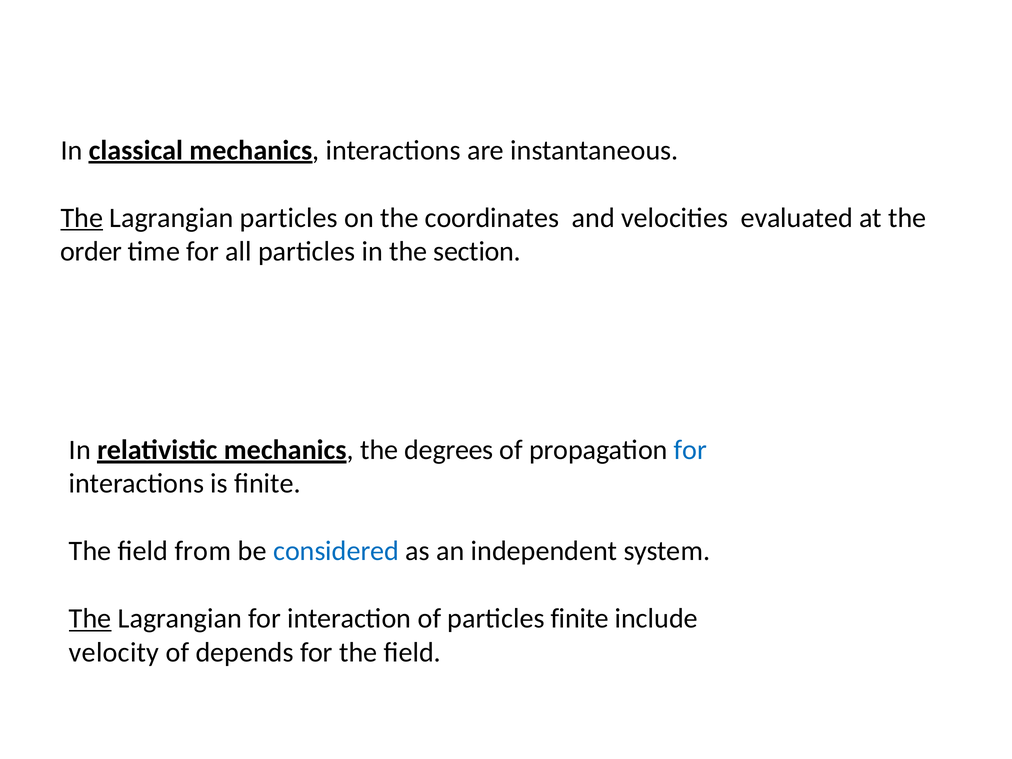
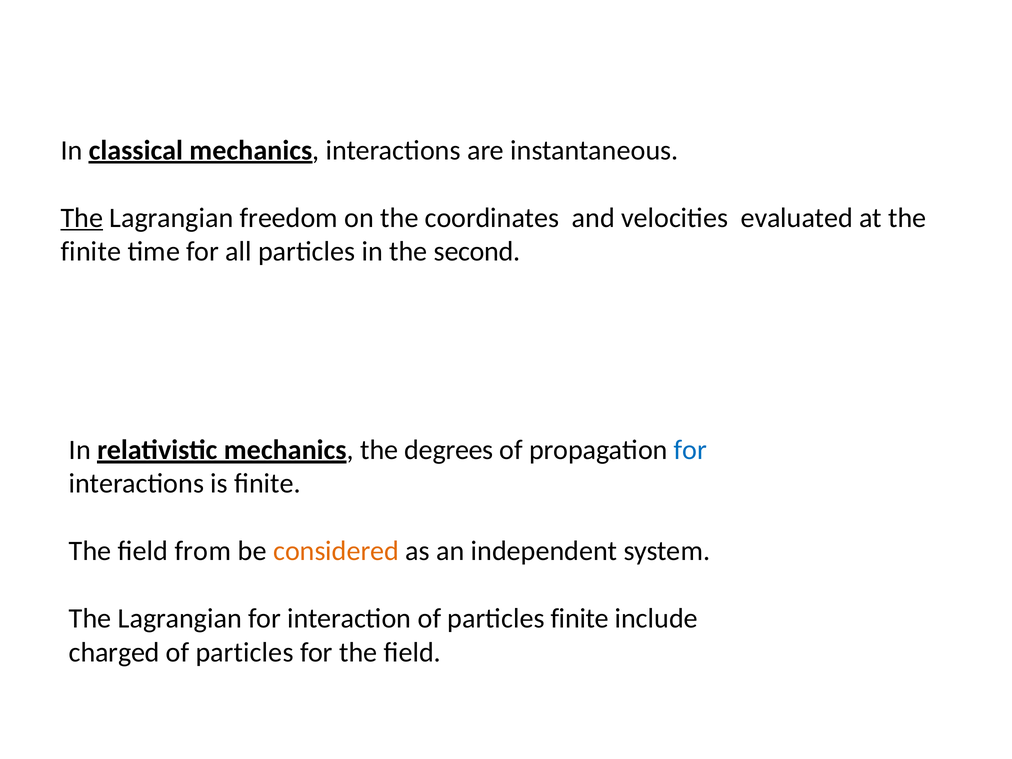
Lagrangian particles: particles -> freedom (289, 218)
order: order -> finite (91, 252)
section: section -> second (477, 252)
considered colour: blue -> orange (336, 551)
The underline: present -> none (90, 619)
velocity: velocity -> charged (114, 652)
depends: depends -> particles (245, 652)
